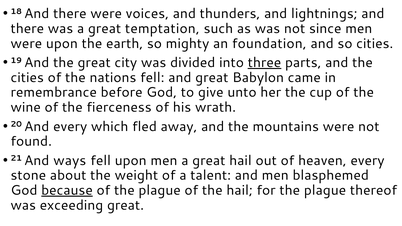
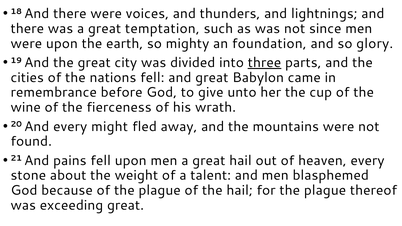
so cities: cities -> glory (375, 44)
which: which -> might (110, 127)
ways: ways -> pains (70, 161)
because underline: present -> none (67, 190)
